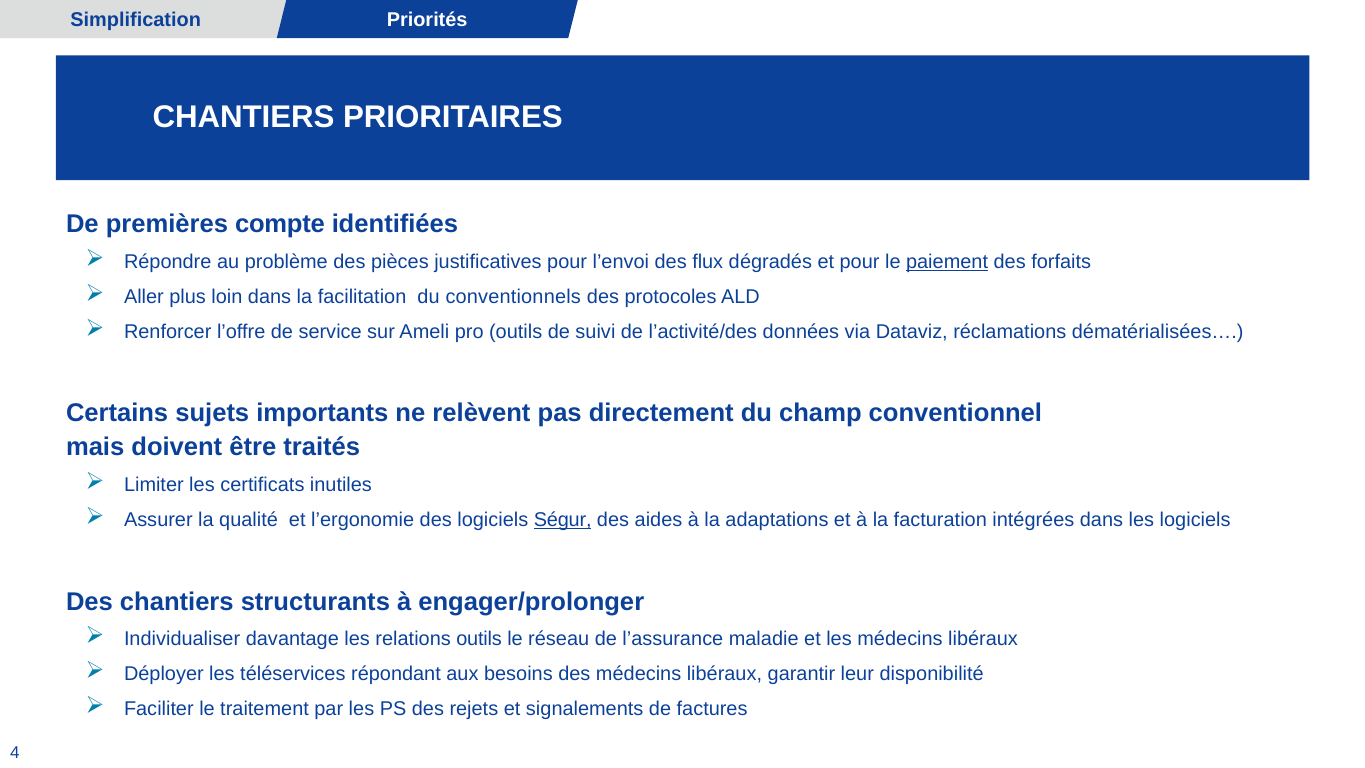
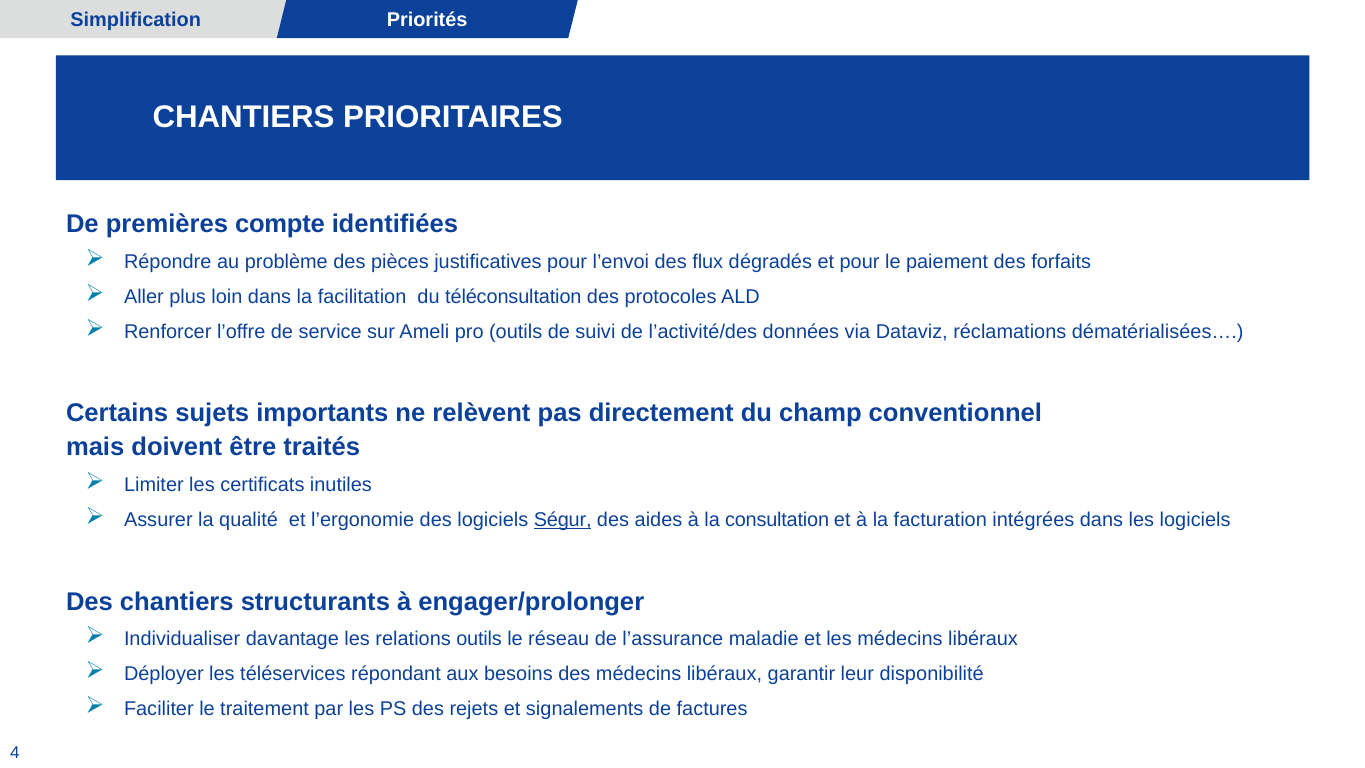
paiement underline: present -> none (947, 262)
conventionnels: conventionnels -> téléconsultation (513, 297)
adaptations: adaptations -> consultation (777, 520)
